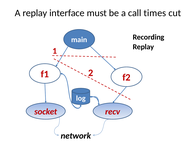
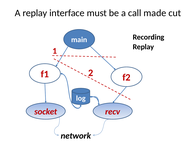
times: times -> made (155, 13)
